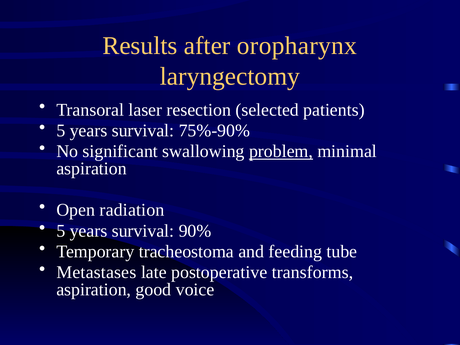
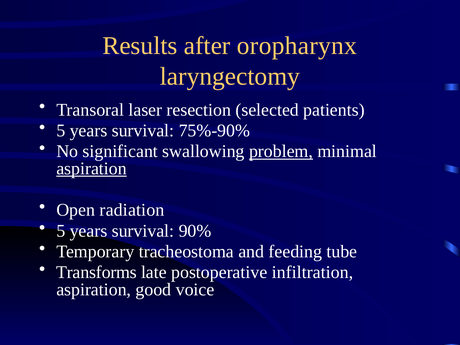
aspiration underline: none -> present (92, 169)
Metastases: Metastases -> Transforms (97, 272)
transforms: transforms -> infiltration (313, 272)
